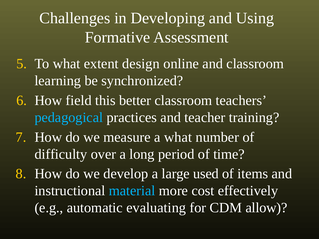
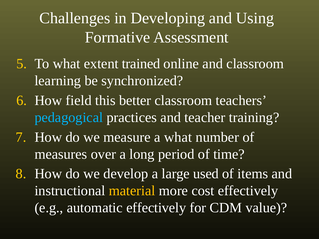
design: design -> trained (141, 64)
difficulty: difficulty -> measures (61, 154)
material colour: light blue -> yellow (132, 191)
automatic evaluating: evaluating -> effectively (156, 208)
allow: allow -> value (266, 208)
